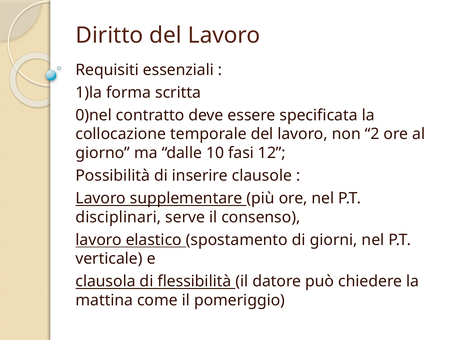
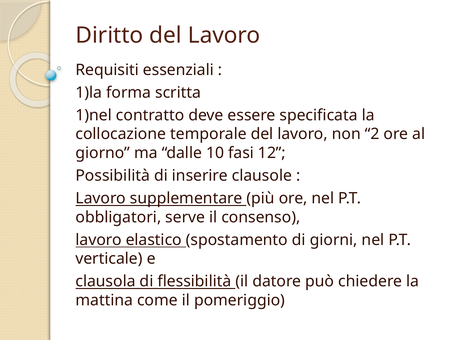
0)nel: 0)nel -> 1)nel (94, 115)
disciplinari: disciplinari -> obbligatori (118, 218)
